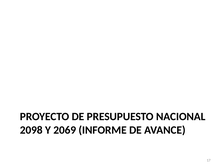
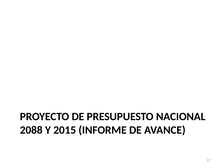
2098: 2098 -> 2088 (31, 130)
2069: 2069 -> 2015 (65, 130)
